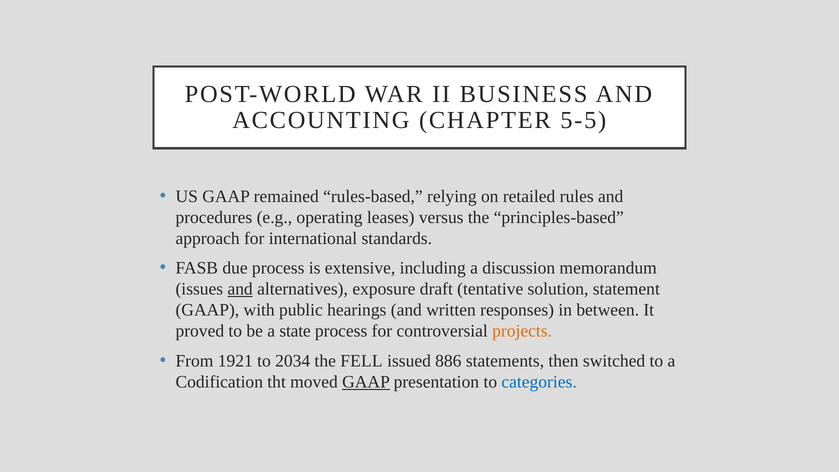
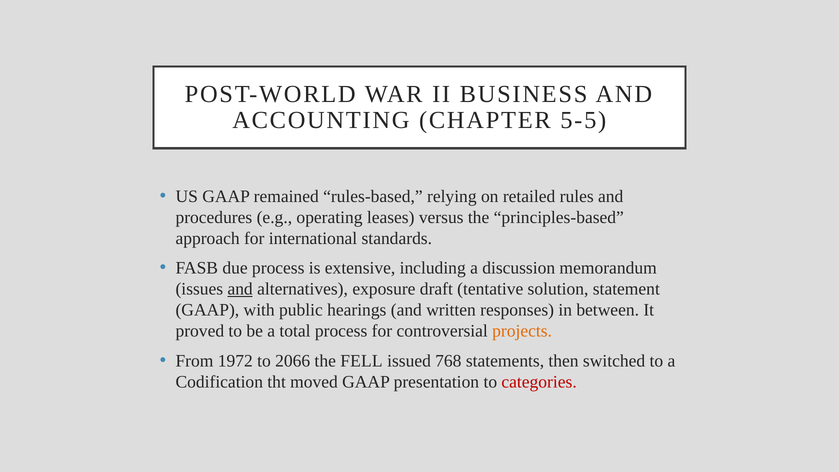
state: state -> total (295, 331)
1921: 1921 -> 1972 (235, 361)
2034: 2034 -> 2066 (293, 361)
886: 886 -> 768 (448, 361)
GAAP underline: present -> none (366, 382)
categories colour: blue -> red (539, 382)
